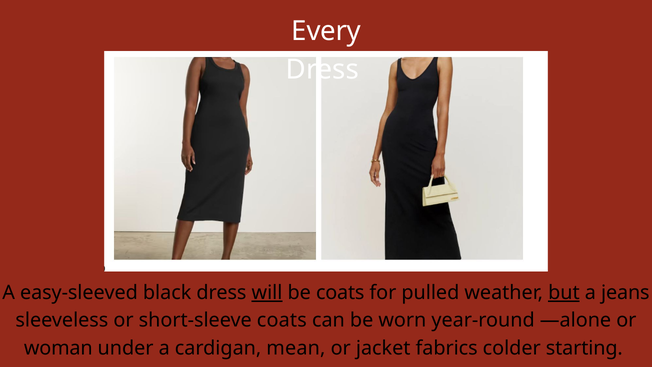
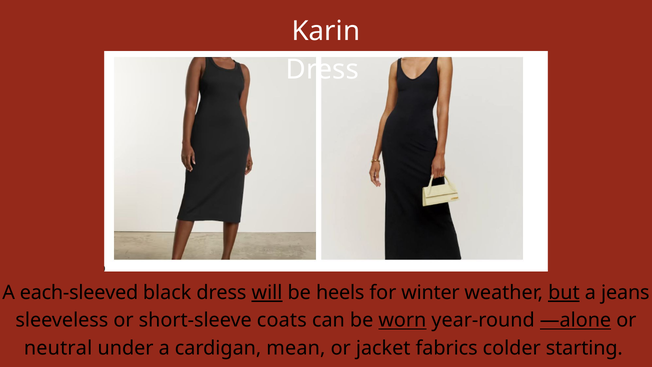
Every: Every -> Karin (326, 31)
easy-sleeved: easy-sleeved -> each-sleeved (79, 293)
be coats: coats -> heels (340, 293)
pulled: pulled -> winter (430, 293)
worn underline: none -> present (402, 320)
—alone underline: none -> present (575, 320)
woman: woman -> neutral (58, 348)
